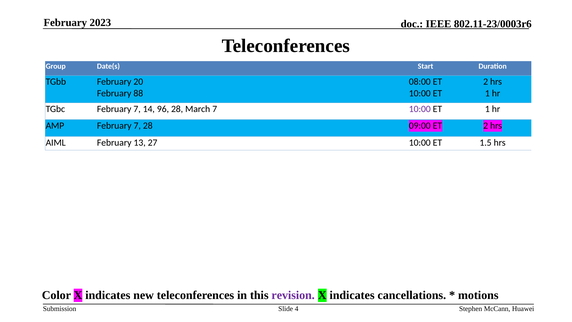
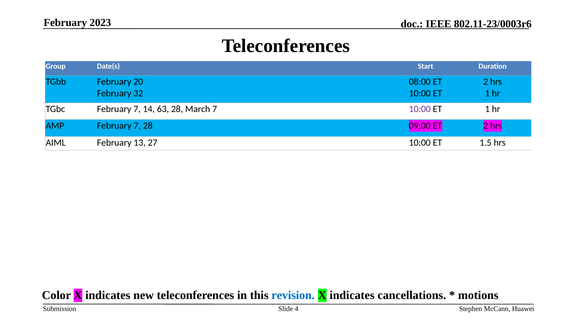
88: 88 -> 32 (138, 93)
96: 96 -> 63 (163, 109)
revision colour: purple -> blue (293, 295)
